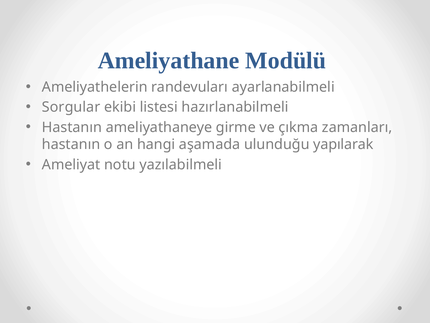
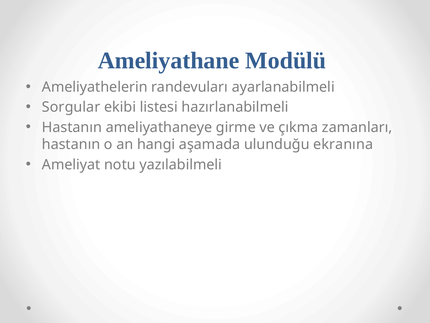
yapılarak: yapılarak -> ekranına (343, 144)
